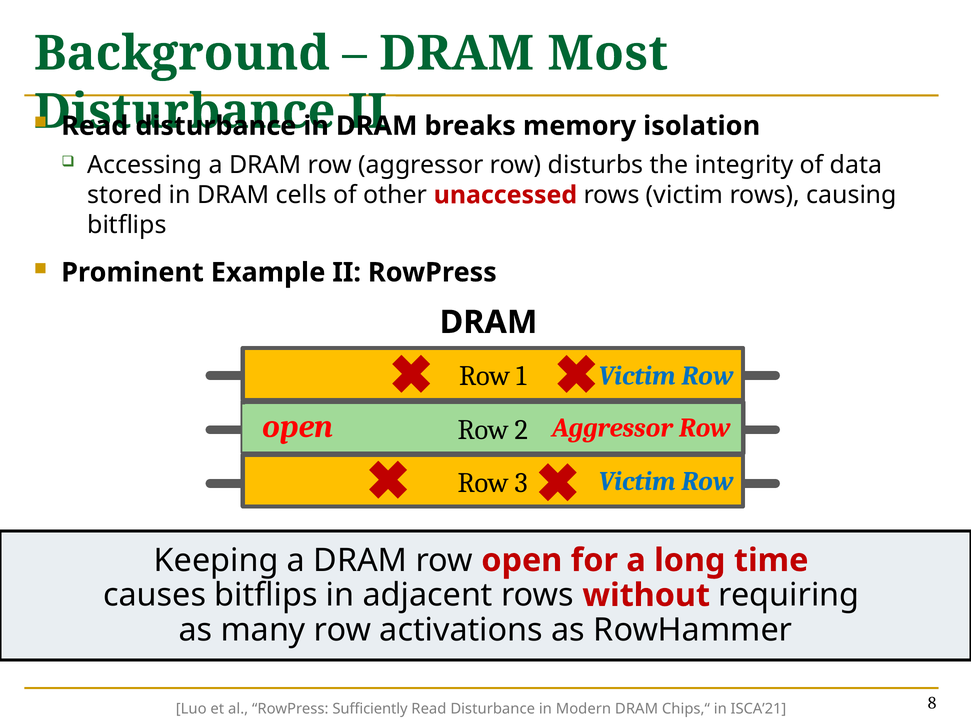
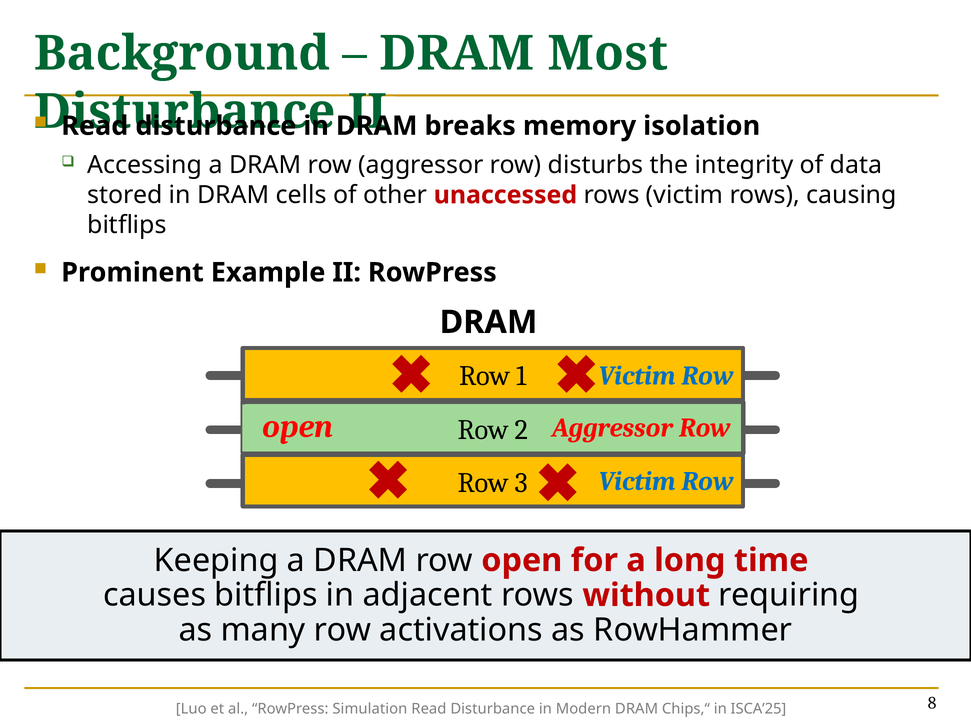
Sufficiently: Sufficiently -> Simulation (370, 709)
ISCA’21: ISCA’21 -> ISCA’25 (758, 709)
